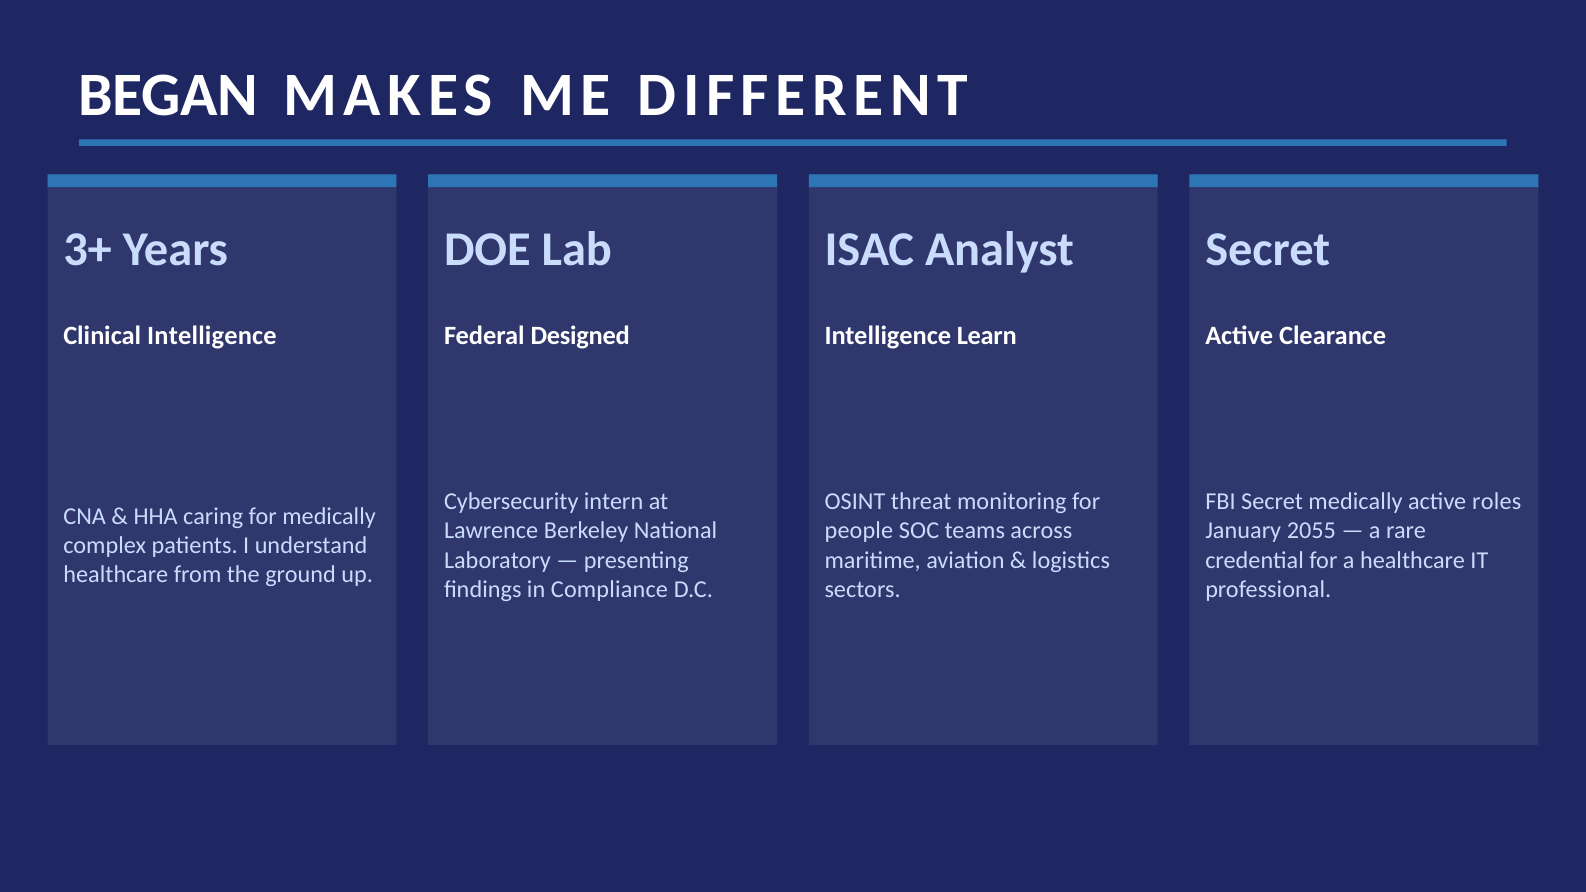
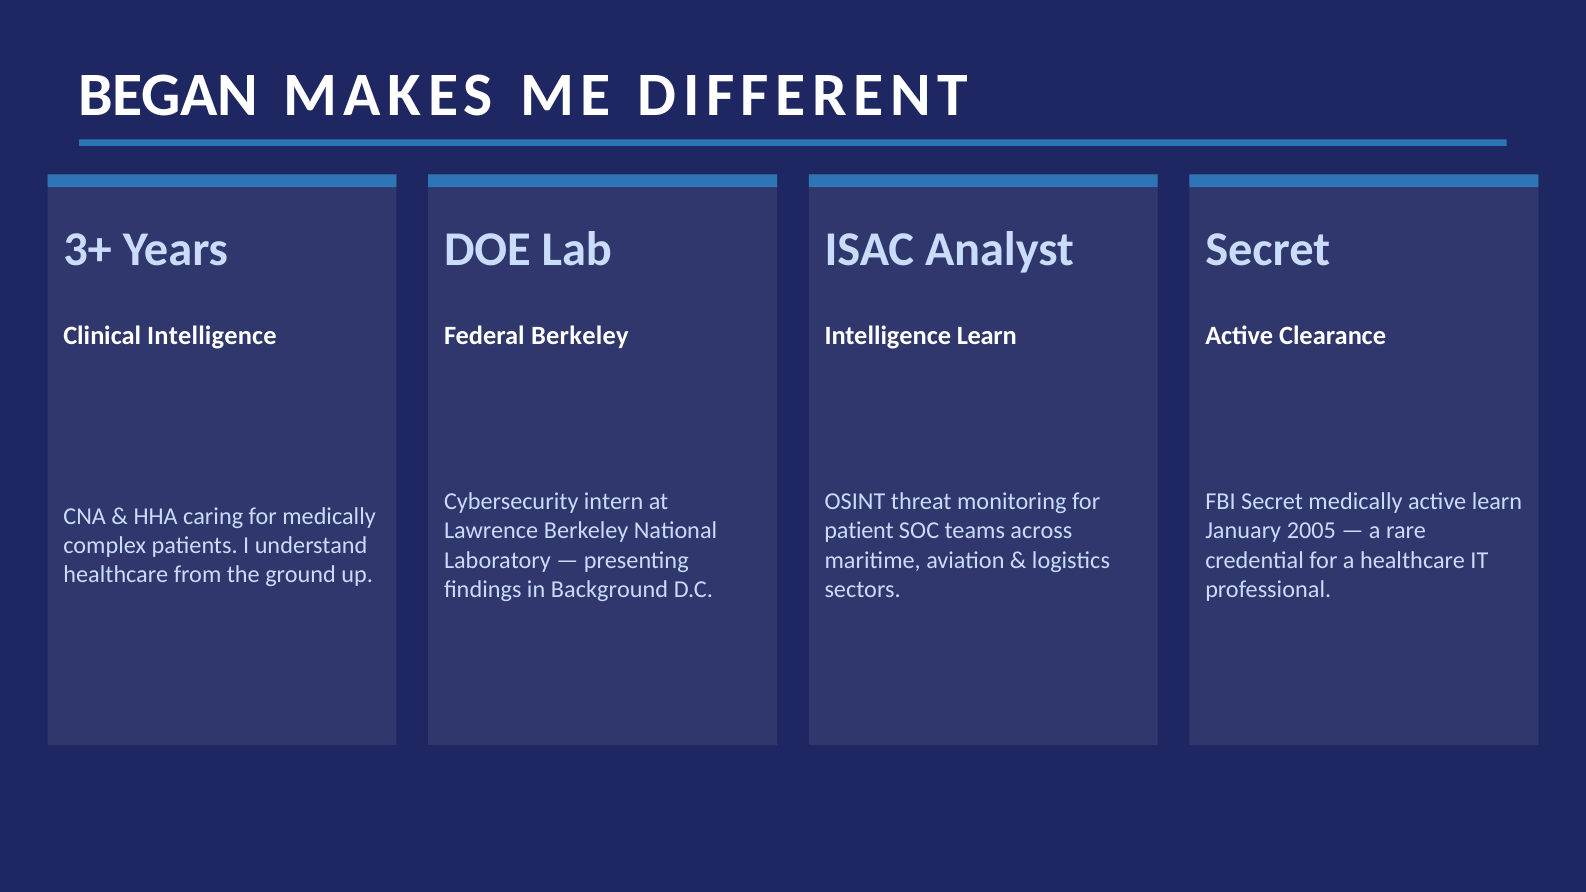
Federal Designed: Designed -> Berkeley (580, 336)
active roles: roles -> learn (1497, 502)
people: people -> patient (859, 531)
2055: 2055 -> 2005 (1311, 531)
Compliance: Compliance -> Background (610, 589)
